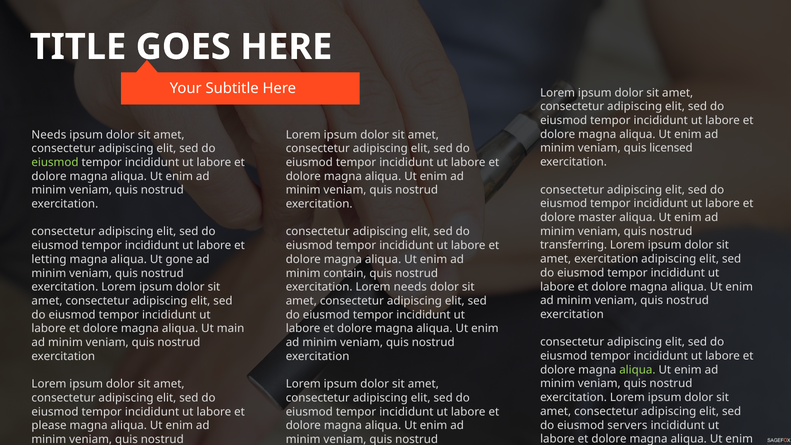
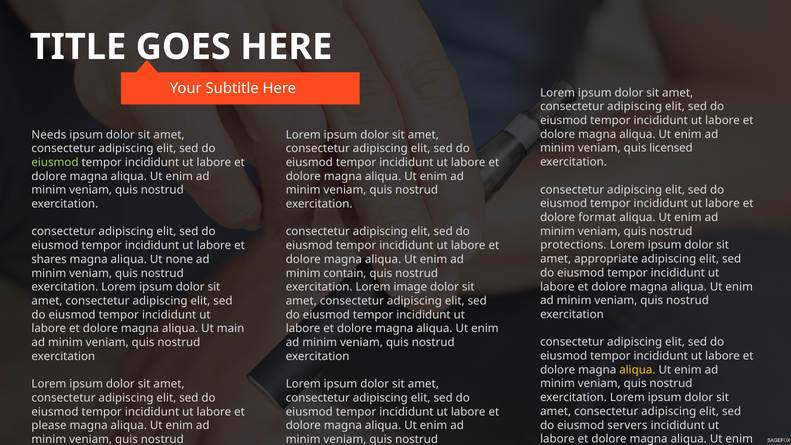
master: master -> format (597, 217)
transferring: transferring -> protections (573, 245)
amet exercitation: exercitation -> appropriate (606, 259)
letting: letting -> shares (49, 259)
gone: gone -> none (179, 259)
Lorem needs: needs -> image (410, 287)
aliqua colour: light green -> yellow (637, 370)
